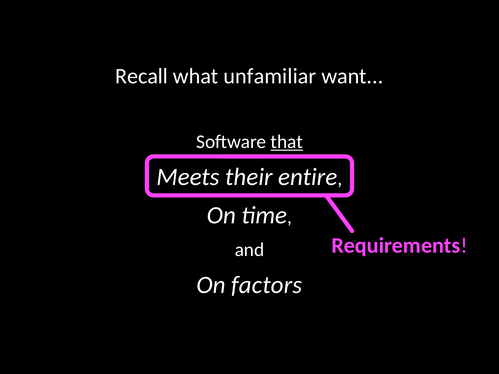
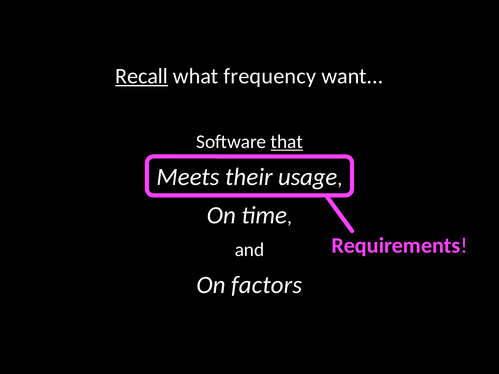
Recall underline: none -> present (142, 76)
unfamiliar: unfamiliar -> frequency (270, 76)
entire: entire -> usage (308, 177)
